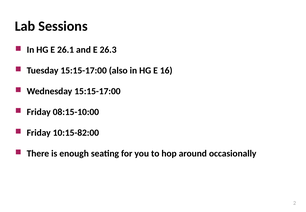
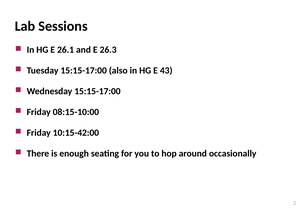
16: 16 -> 43 (166, 71)
10:15-82:00: 10:15-82:00 -> 10:15-42:00 (76, 133)
